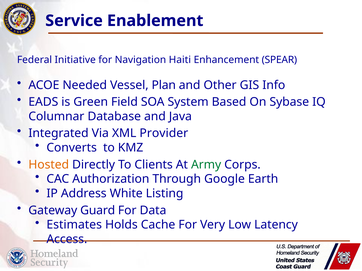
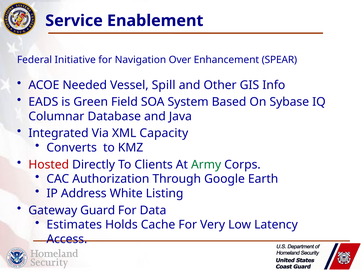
Haiti: Haiti -> Over (180, 60)
Plan: Plan -> Spill (164, 85)
Provider: Provider -> Capacity (164, 133)
Hosted colour: orange -> red (49, 165)
